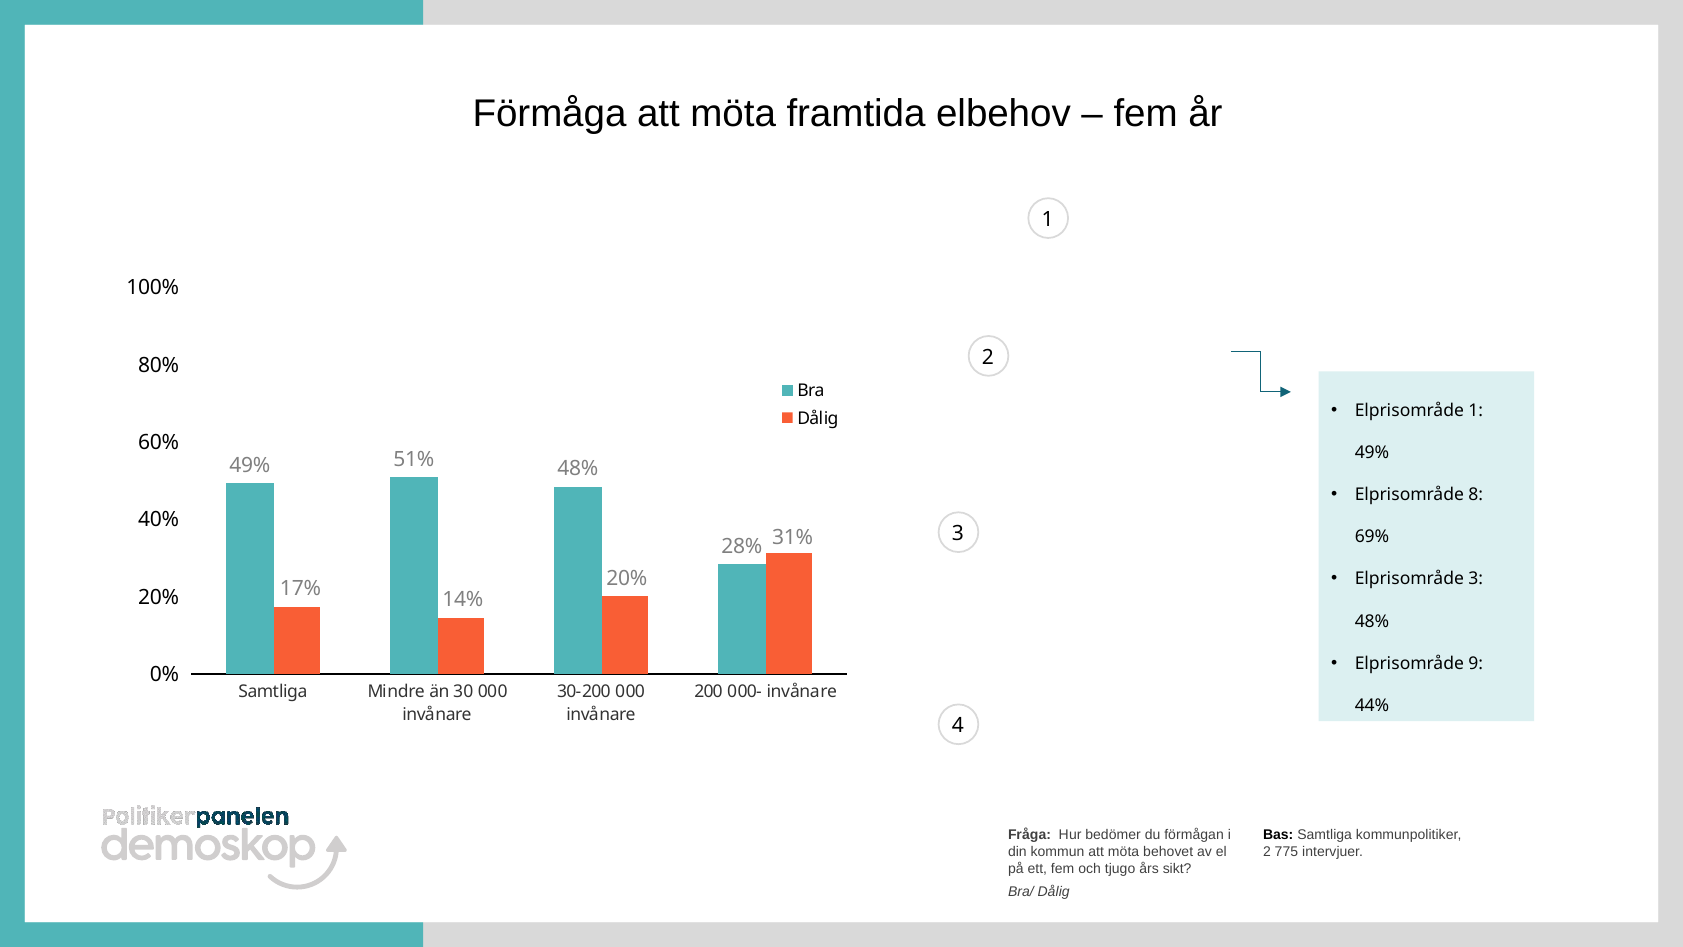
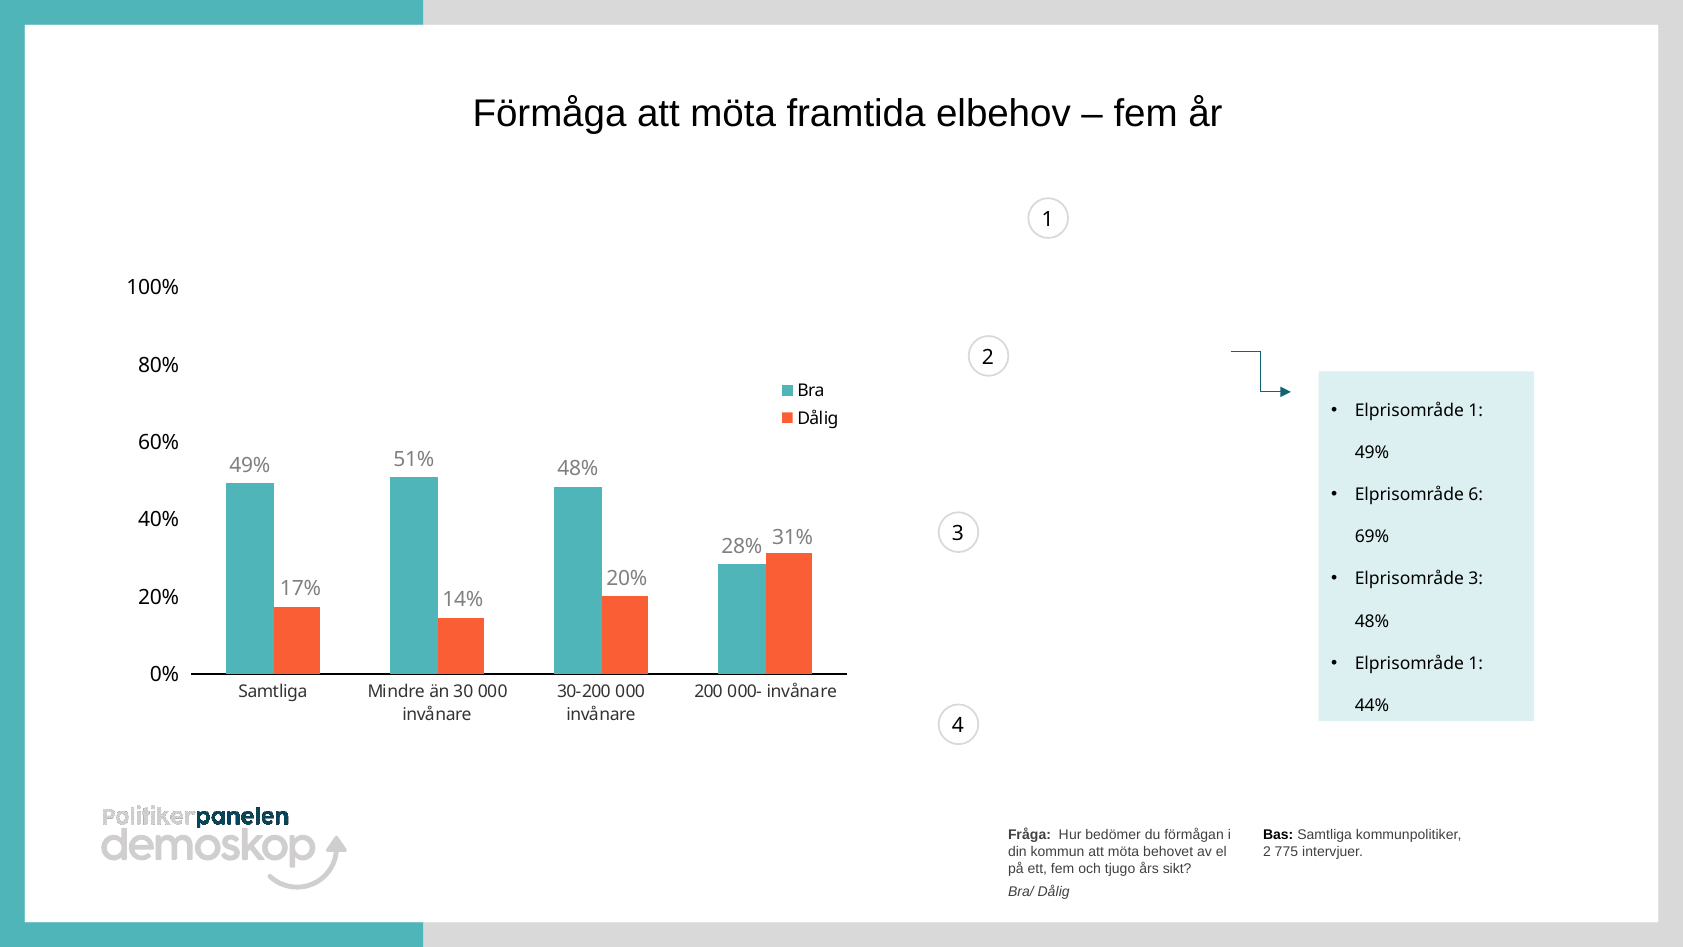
8: 8 -> 6 (1476, 495)
9: 9 -> 1 (1476, 663)
